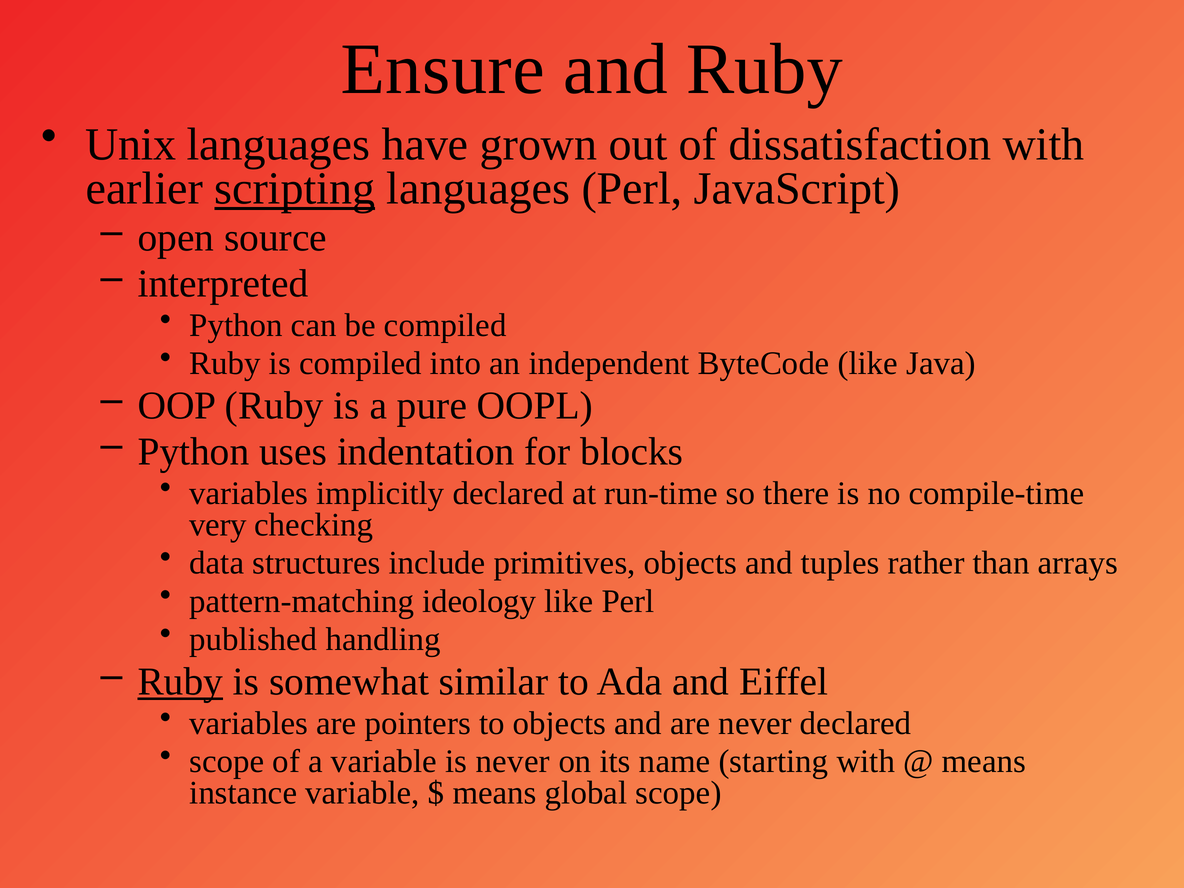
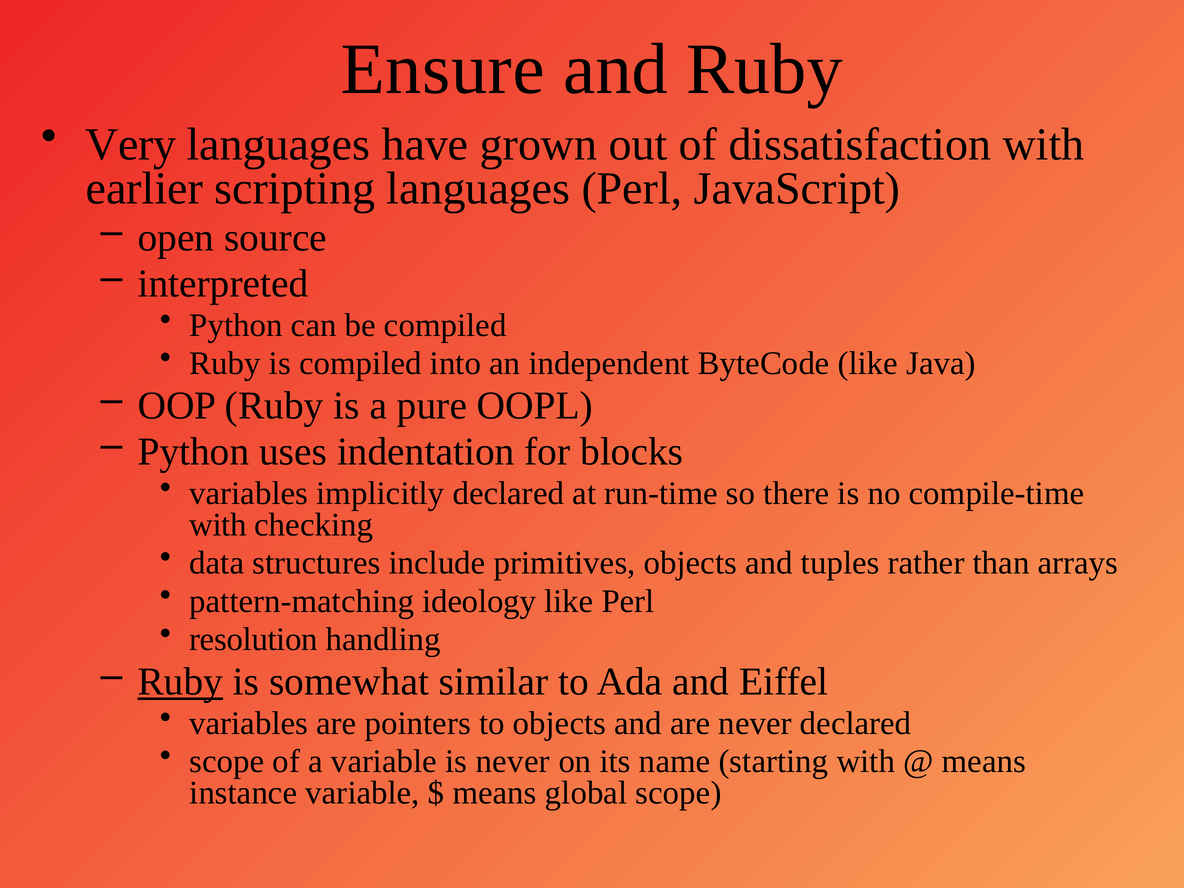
Unix: Unix -> Very (131, 145)
scripting underline: present -> none (295, 189)
very: very -> with (218, 525)
published: published -> resolution (254, 639)
